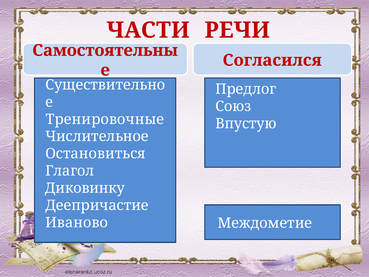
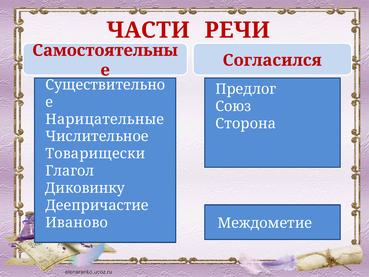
Тренировочные: Тренировочные -> Нарицательные (105, 119)
Впустую: Впустую -> Сторона (246, 124)
Остановиться: Остановиться -> Товарищески (95, 154)
